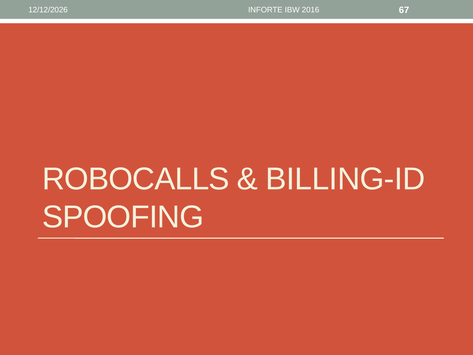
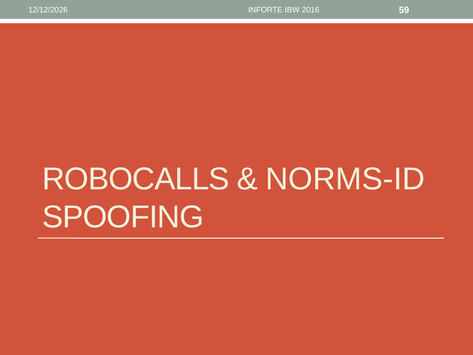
67: 67 -> 59 (404, 10)
BILLING-ID: BILLING-ID -> NORMS-ID (345, 179)
